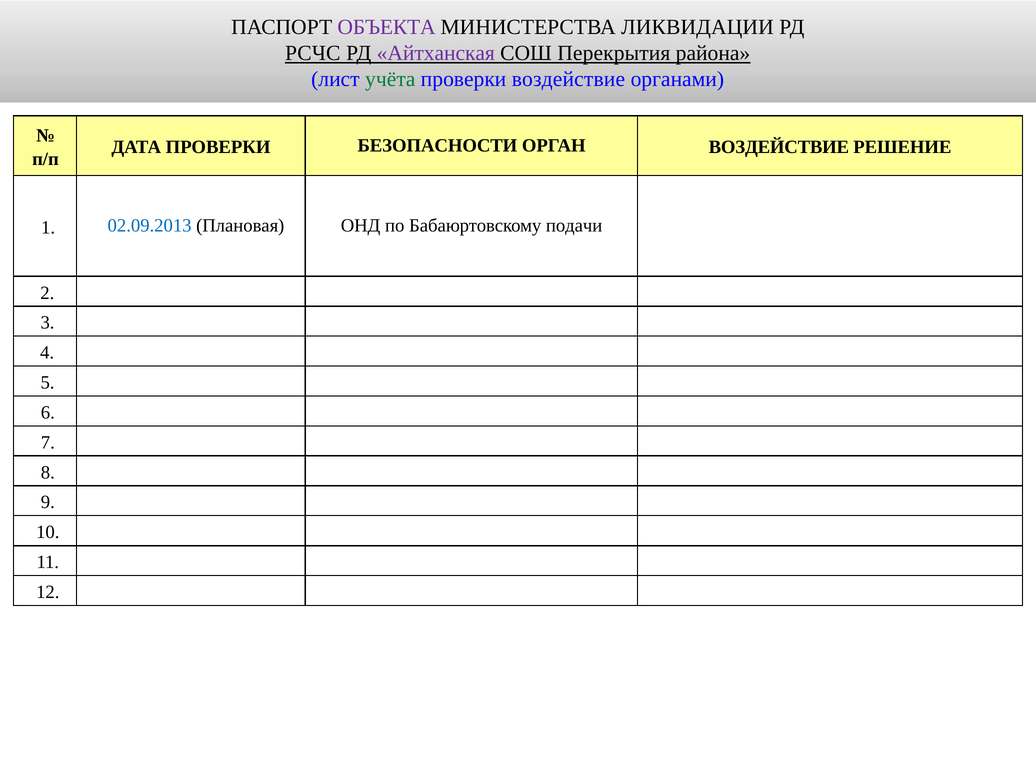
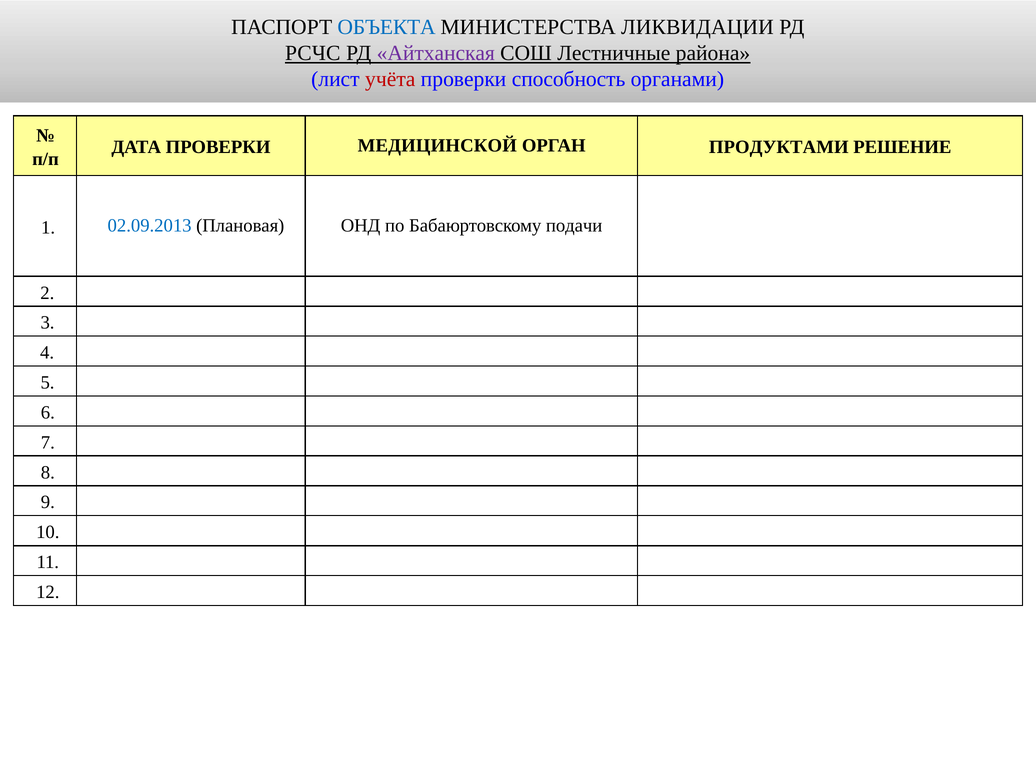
ОБЪЕКТА colour: purple -> blue (387, 27)
Перекрытия: Перекрытия -> Лестничные (614, 53)
учёта colour: green -> red (390, 79)
проверки воздействие: воздействие -> способность (569, 79)
БЕЗОПАСНОСТИ: БЕЗОПАСНОСТИ -> МЕДИЦИНСКОЙ (437, 146)
ОРГАН ВОЗДЕЙСТВИЕ: ВОЗДЕЙСТВИЕ -> ПРОДУКТАМИ (779, 147)
